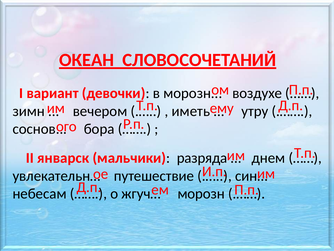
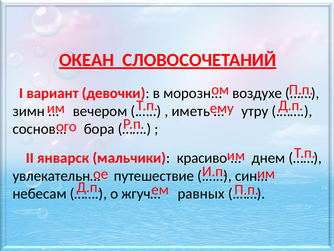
разряда: разряда -> красиво (202, 158)
морозн: морозн -> равных (201, 193)
